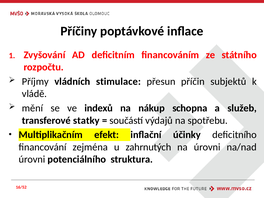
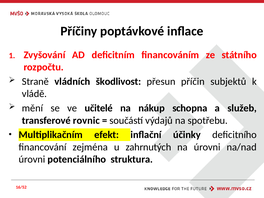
Příjmy: Příjmy -> Straně (35, 81)
stimulace: stimulace -> škodlivost (119, 81)
indexů: indexů -> učitelé (99, 108)
statky: statky -> rovnic (86, 120)
